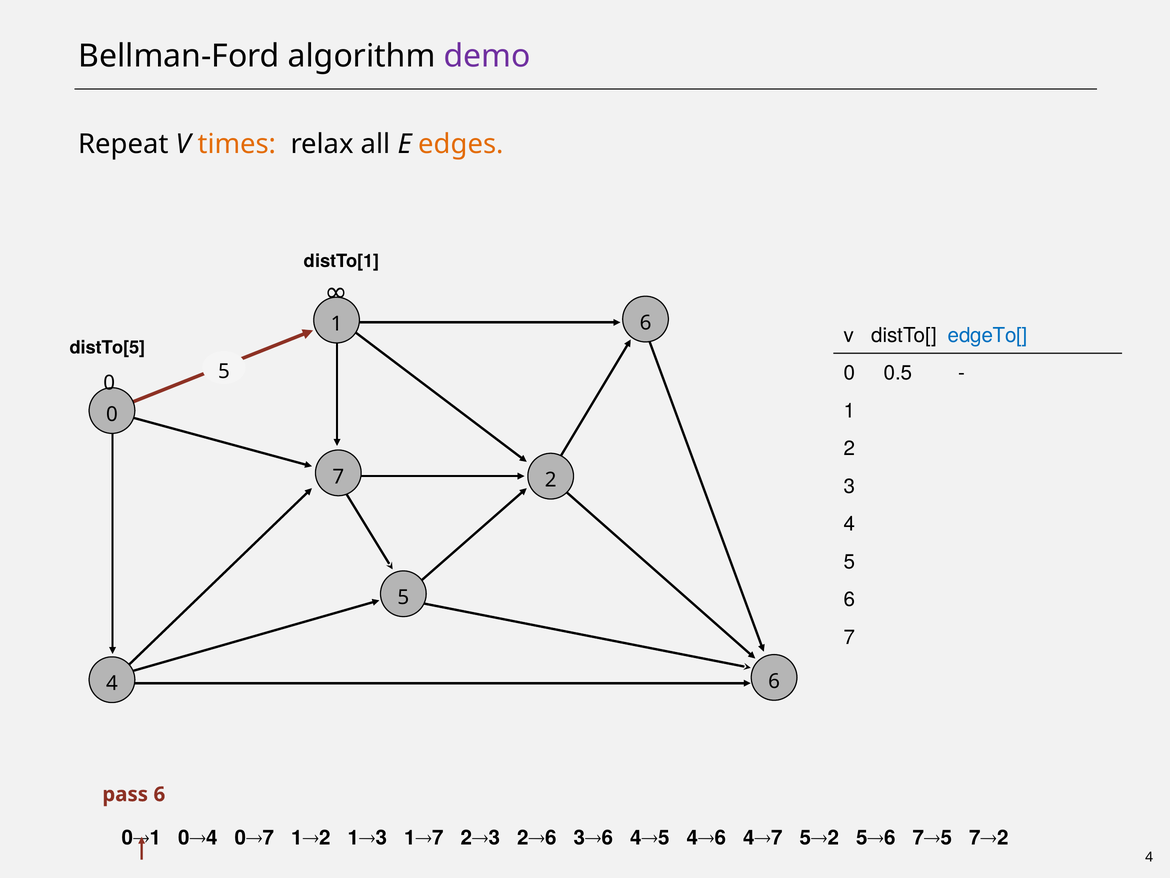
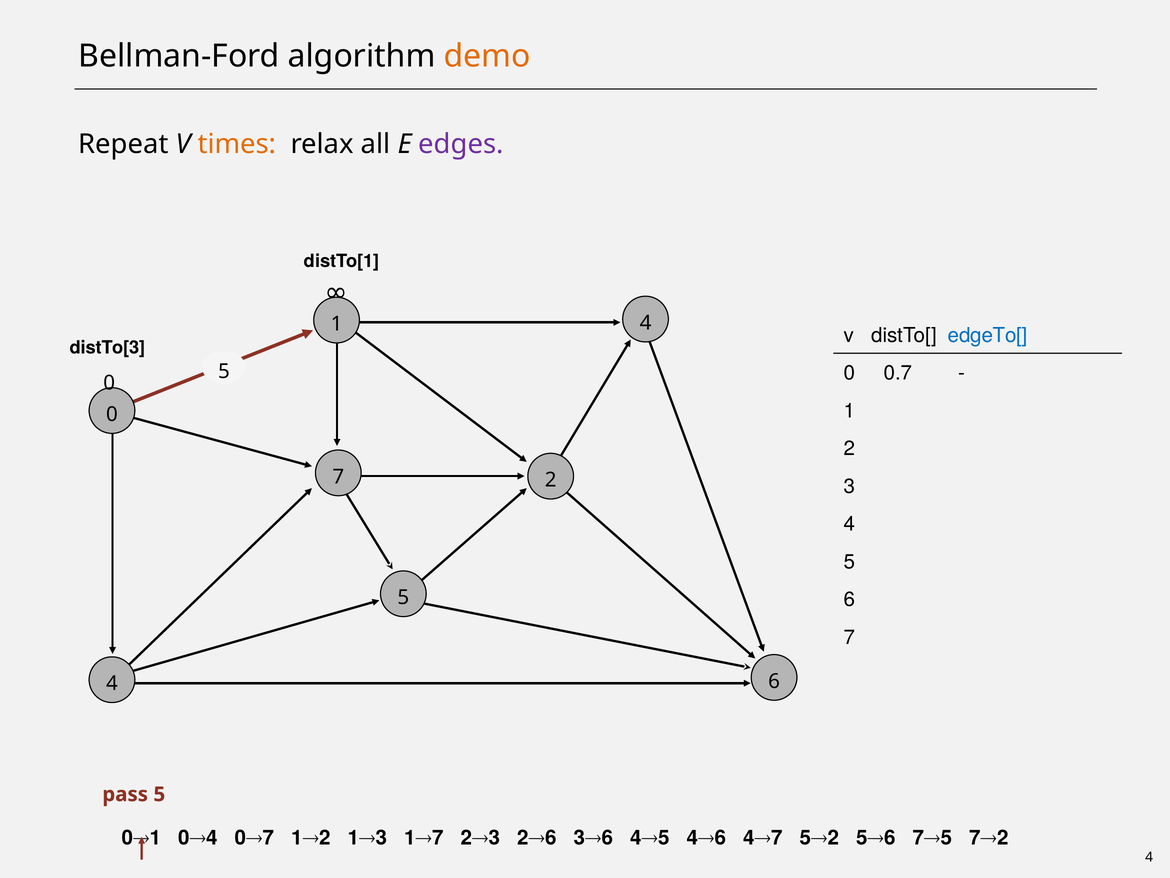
demo colour: purple -> orange (487, 56)
edges colour: orange -> purple (461, 144)
1 6: 6 -> 4 (646, 323)
distTo[5: distTo[5 -> distTo[3 (108, 348)
0.5: 0.5 -> 0.7 (898, 373)
pass 6: 6 -> 5 (159, 794)
